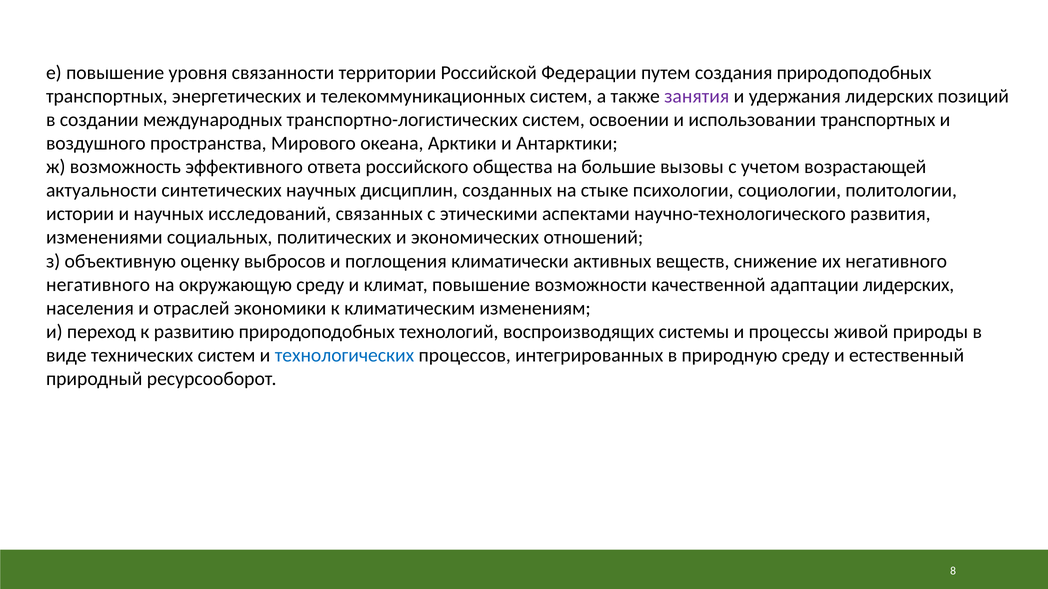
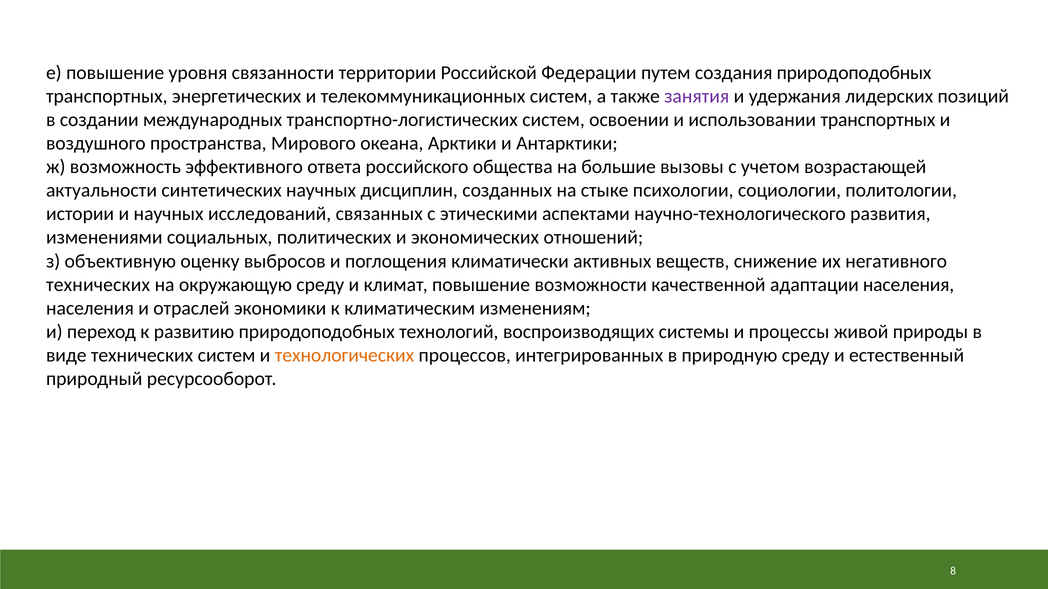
негативного: негативного -> технических (98, 285)
адаптации лидерских: лидерских -> населения (909, 285)
технологических colour: blue -> orange (344, 356)
